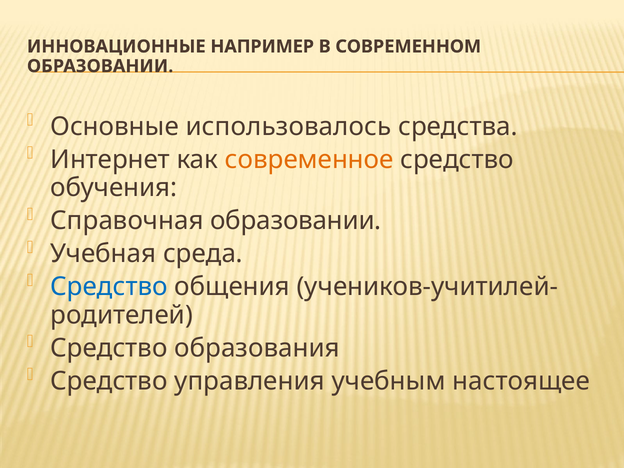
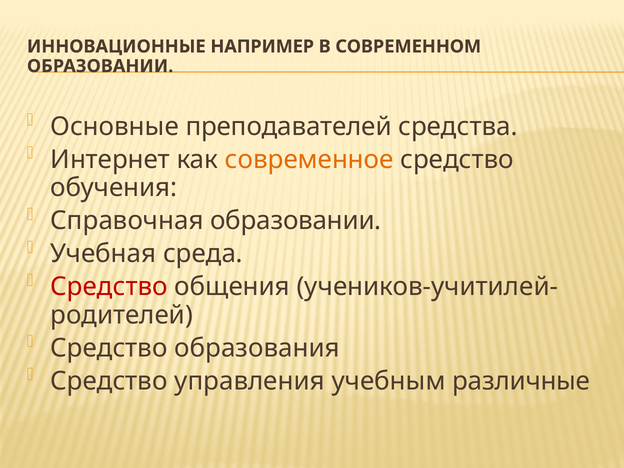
использовалось: использовалось -> преподавателей (289, 127)
Средство colour: blue -> red (109, 287)
настоящее: настоящее -> различные (521, 381)
